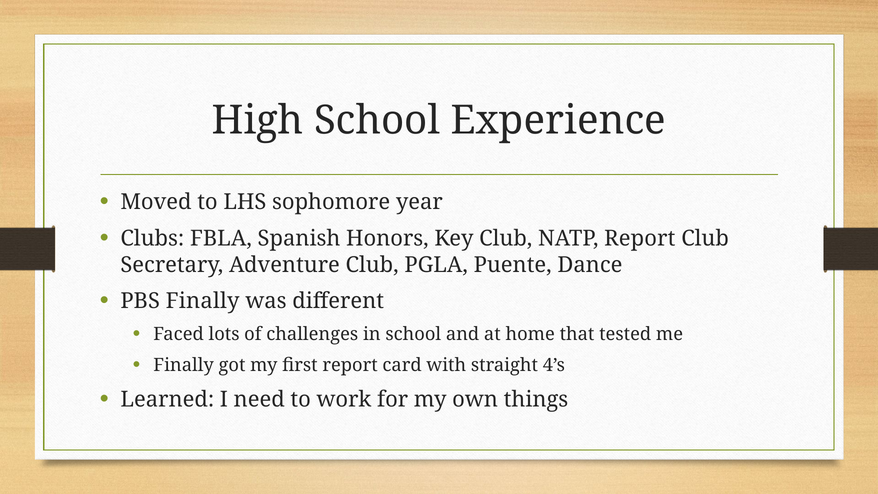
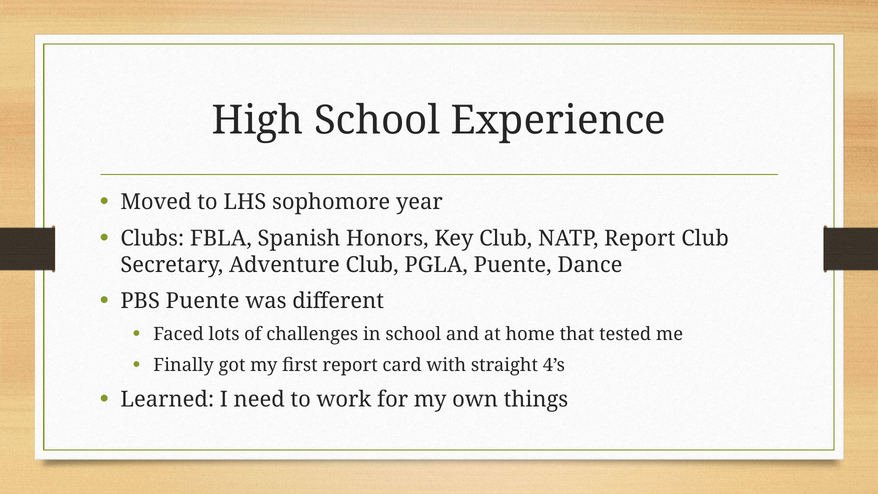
PBS Finally: Finally -> Puente (203, 301)
